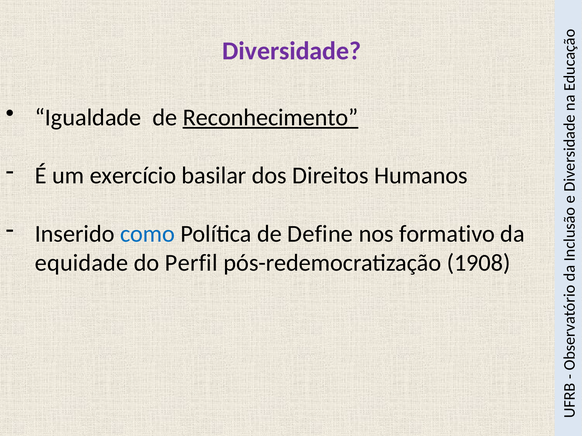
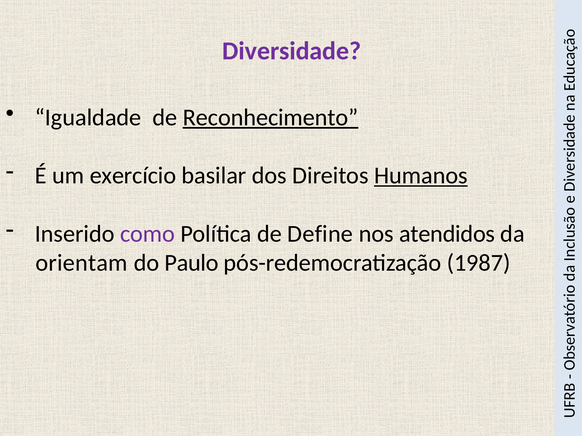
Humanos underline: none -> present (421, 176)
como colour: blue -> purple (148, 234)
formativo: formativo -> atendidos (447, 234)
equidade: equidade -> orientam (82, 263)
Perfil: Perfil -> Paulo (192, 263)
1908: 1908 -> 1987 (479, 263)
